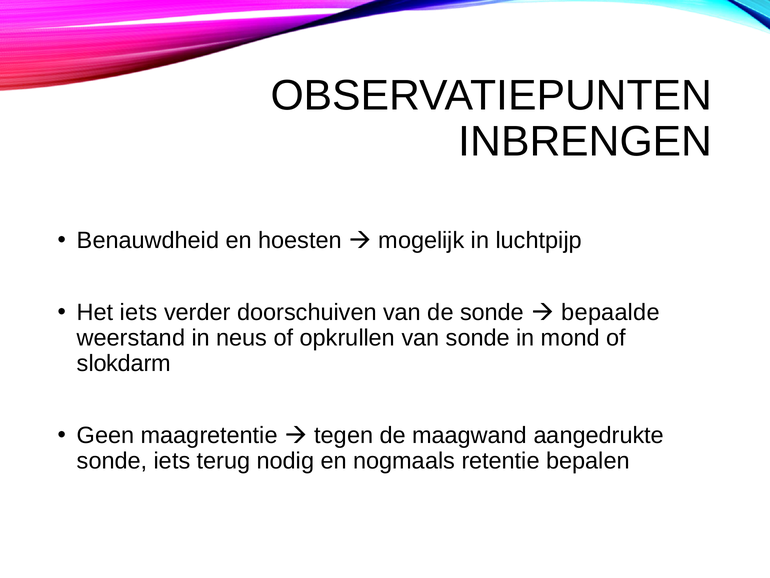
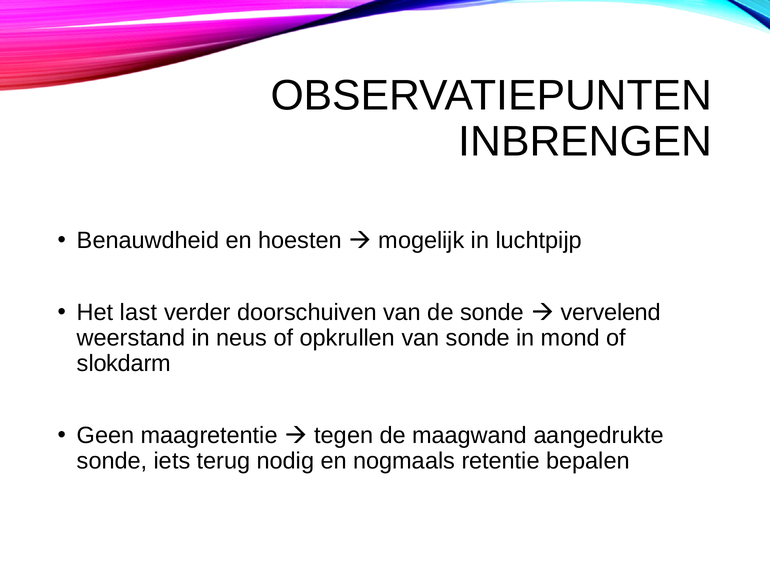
Het iets: iets -> last (139, 312)
bepaalde: bepaalde -> vervelend (611, 312)
